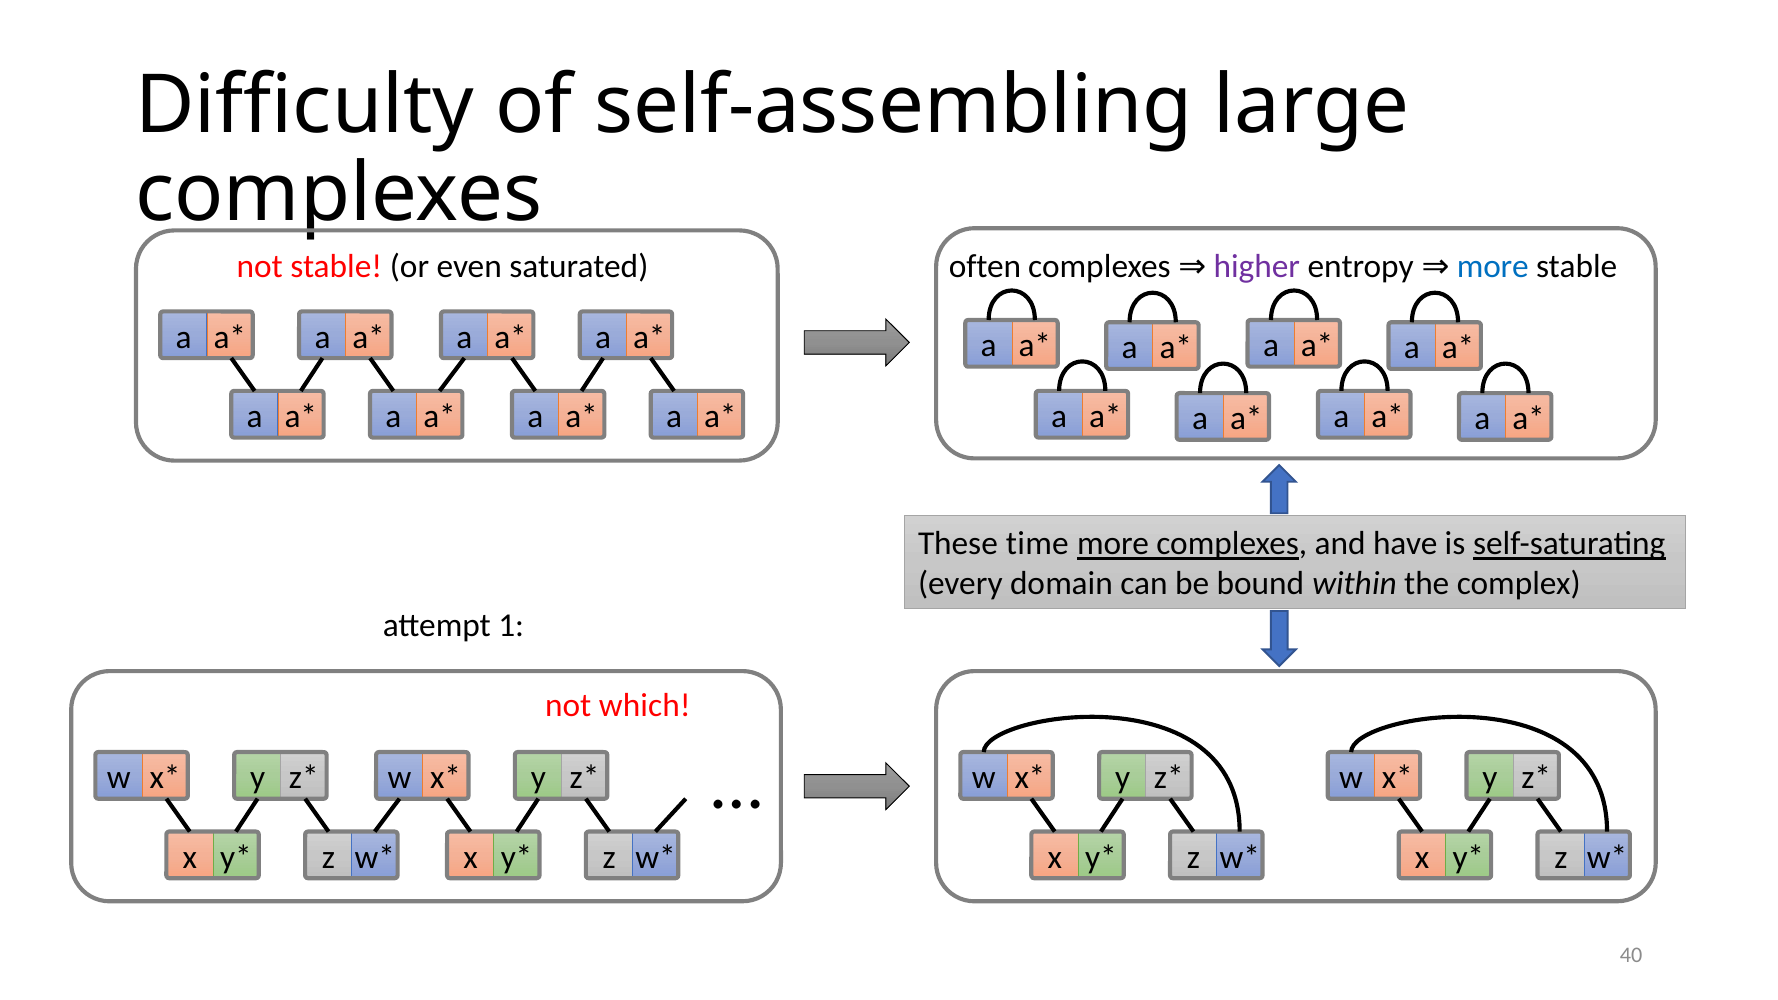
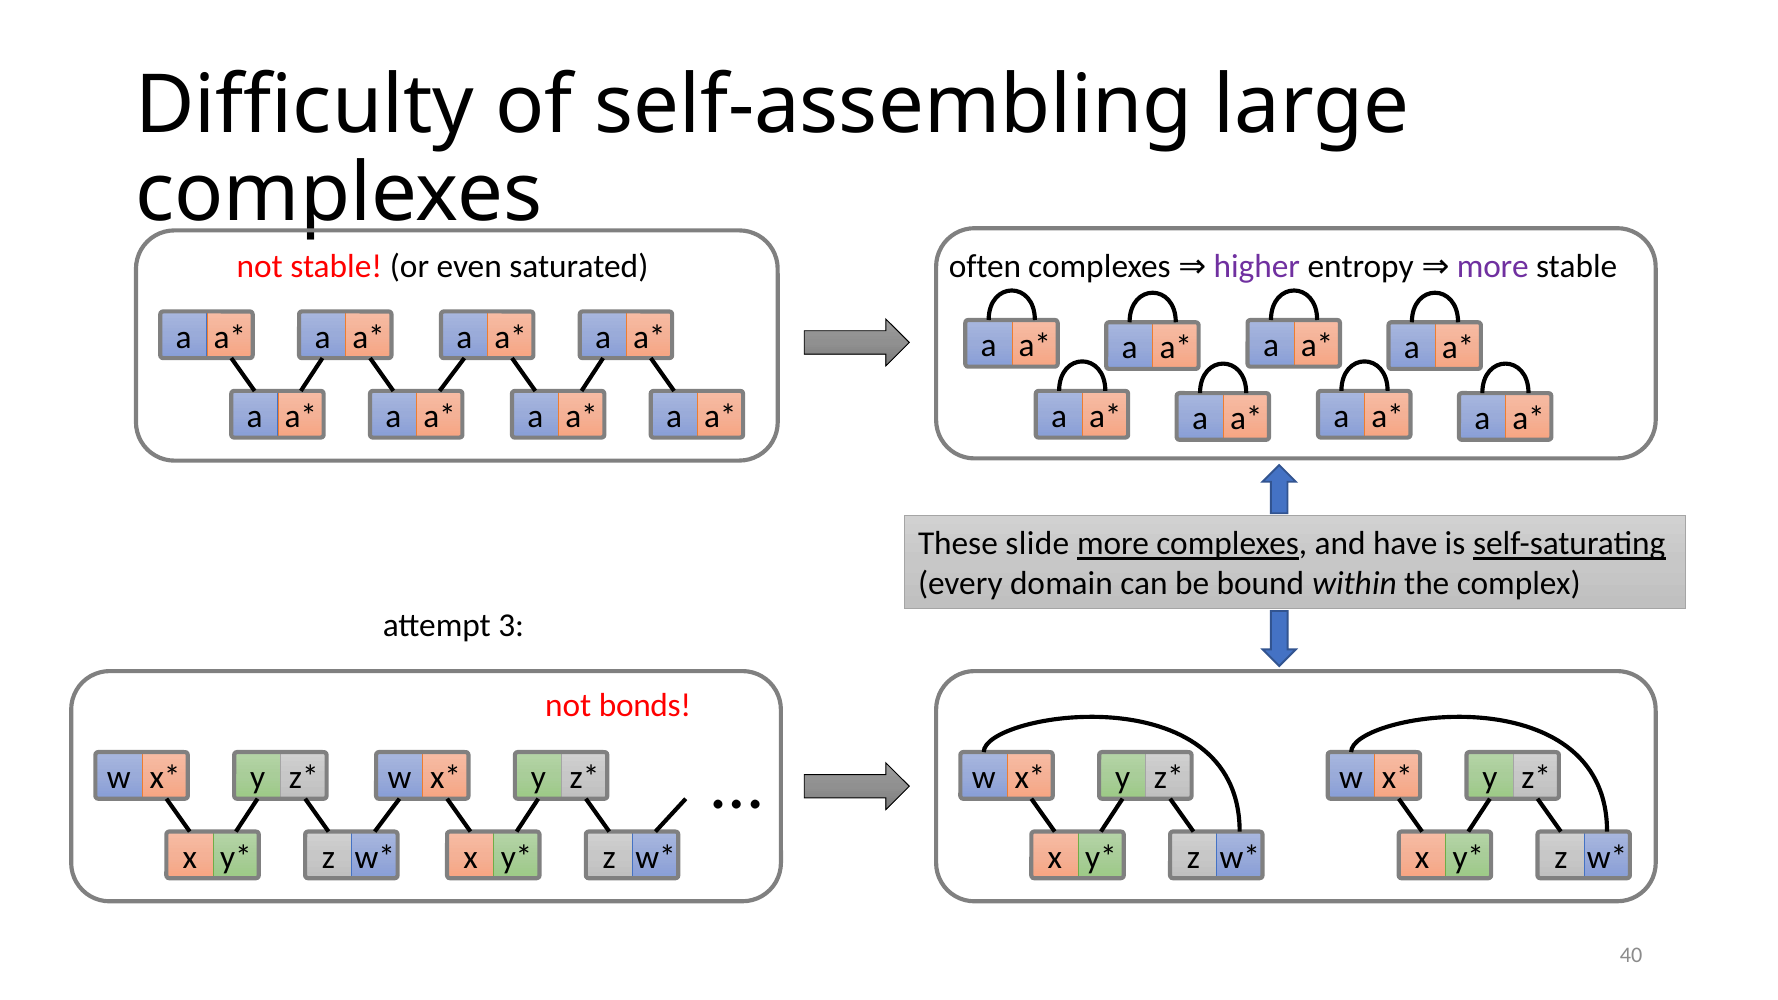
more colour: blue -> purple (1493, 266)
time: time -> slide (1037, 544)
1: 1 -> 3 (511, 625)
which: which -> bonds (645, 705)
